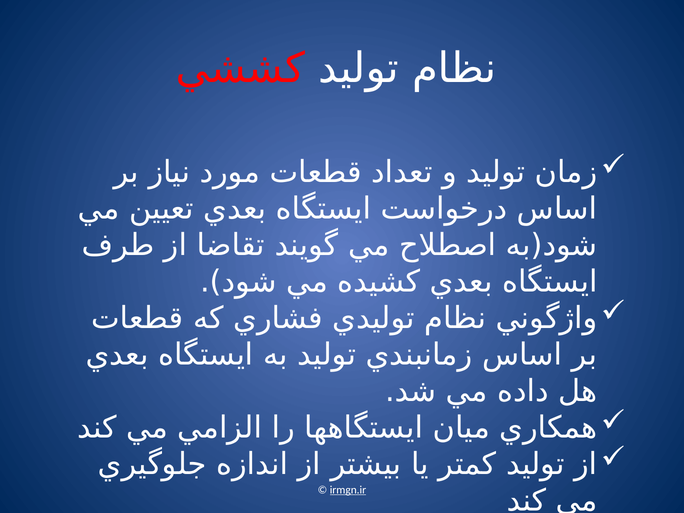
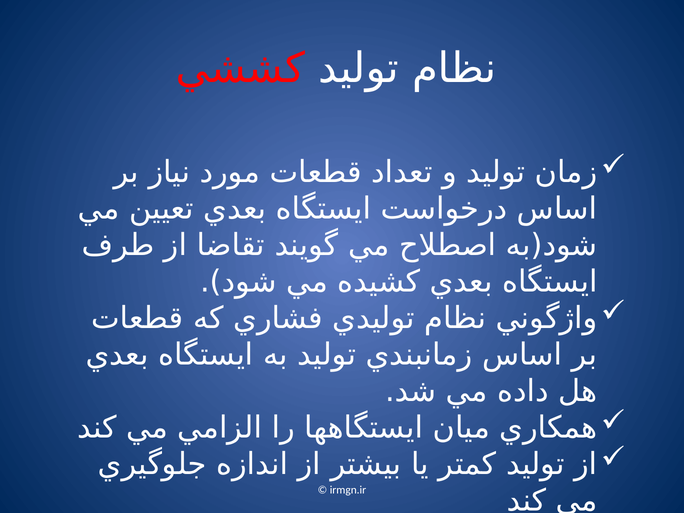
irmgn.ir underline: present -> none (348, 490)
